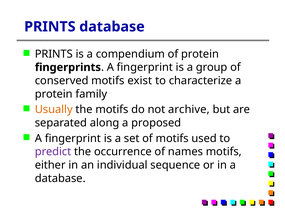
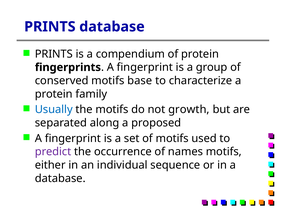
exist: exist -> base (140, 81)
Usually colour: orange -> blue (54, 109)
archive: archive -> growth (189, 109)
